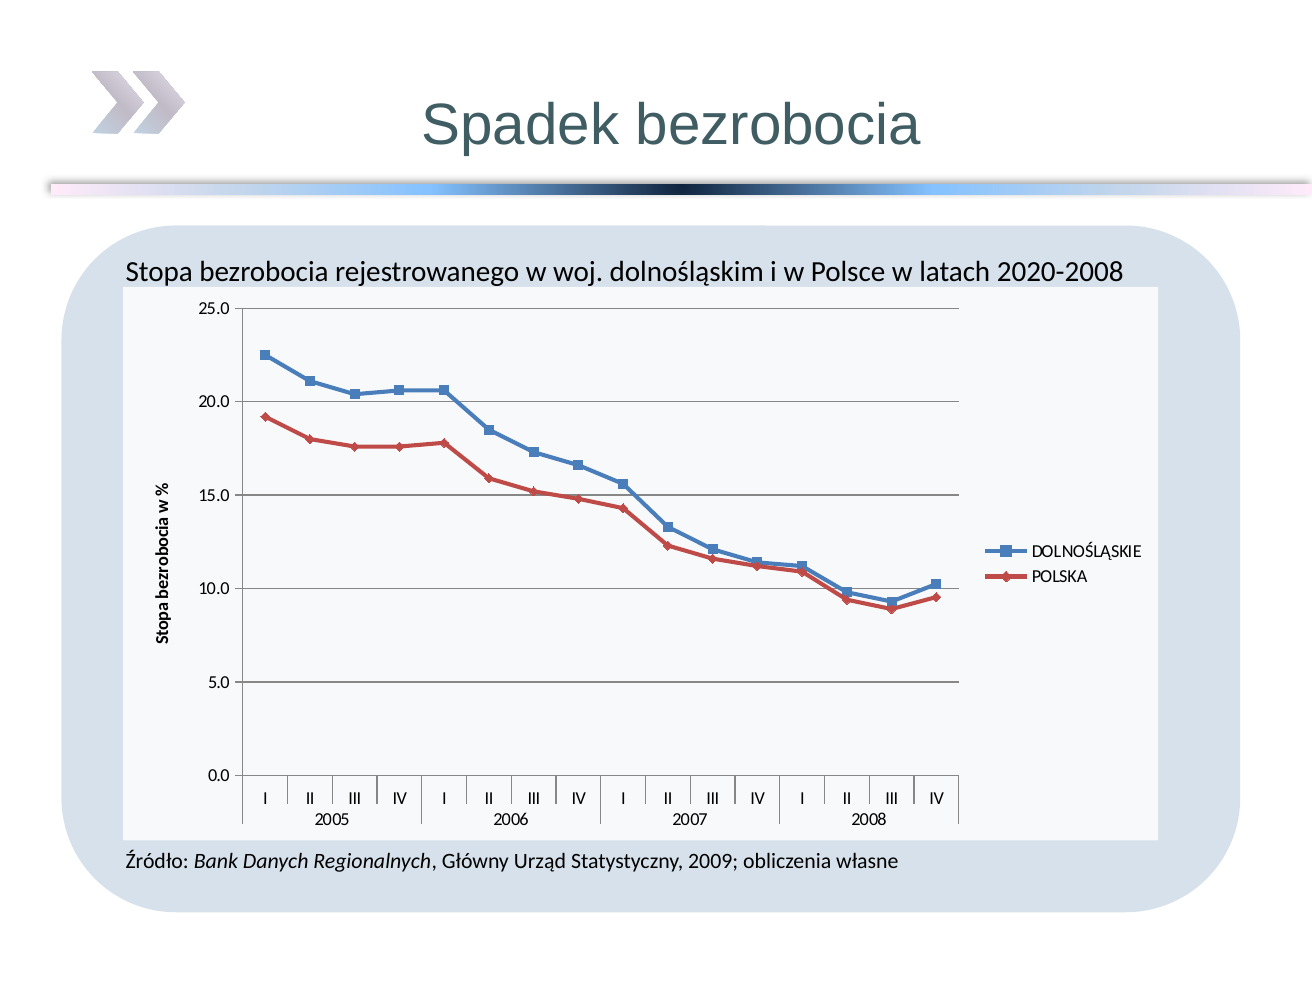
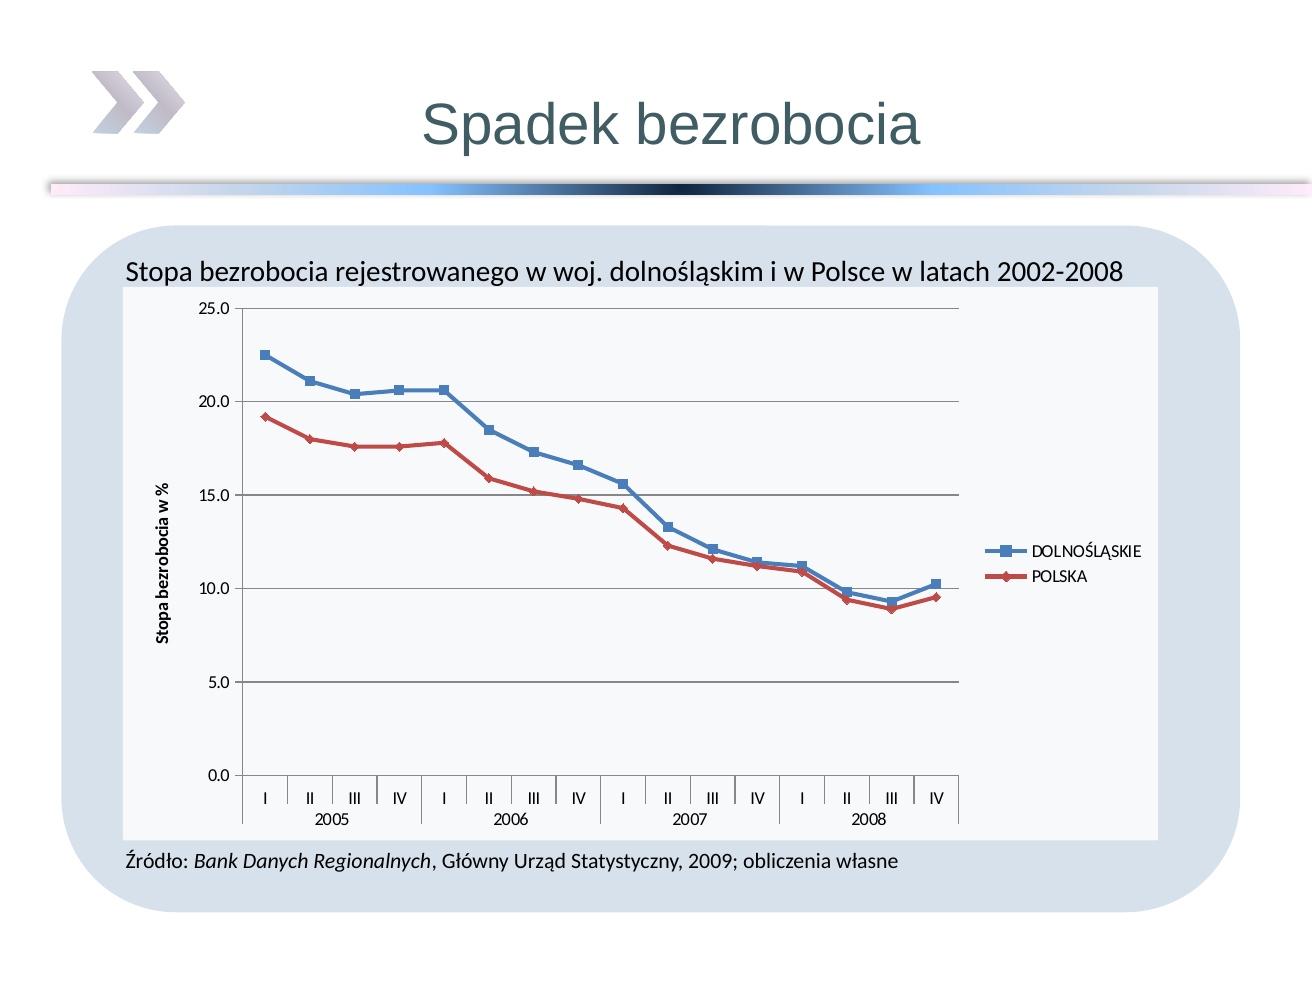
2020-2008: 2020-2008 -> 2002-2008 (1060, 272)
